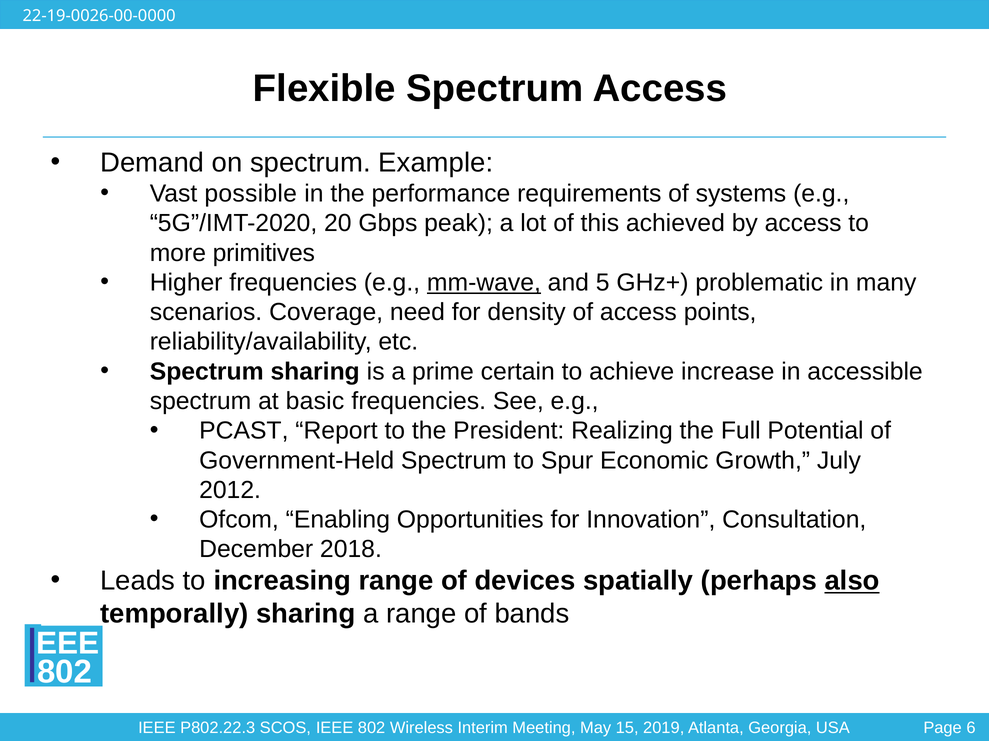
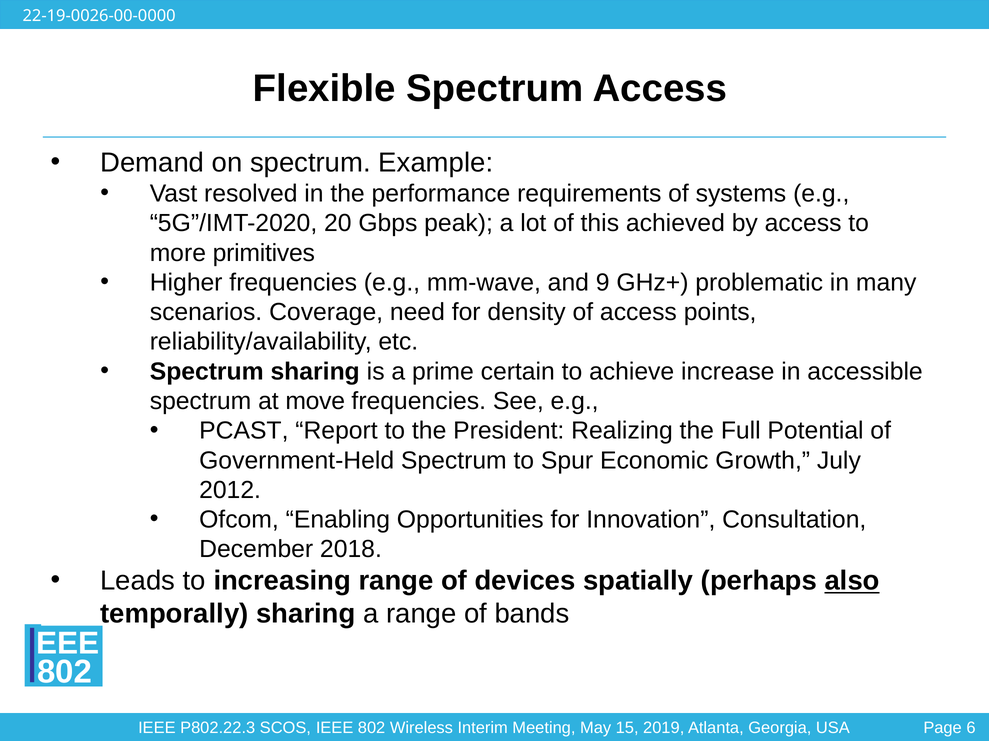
possible: possible -> resolved (251, 194)
mm-wave underline: present -> none (484, 283)
5: 5 -> 9 (603, 283)
basic: basic -> move (315, 401)
